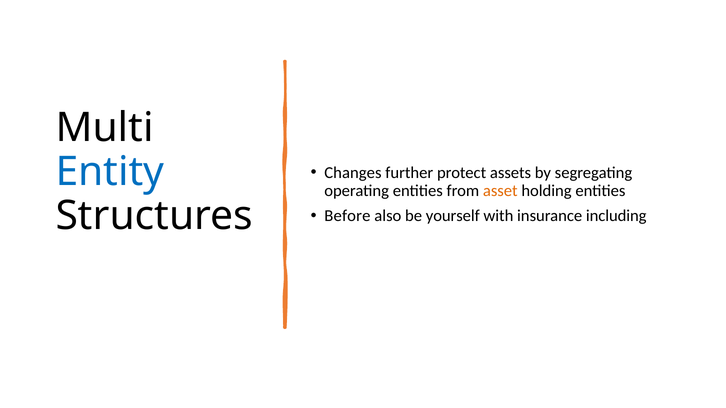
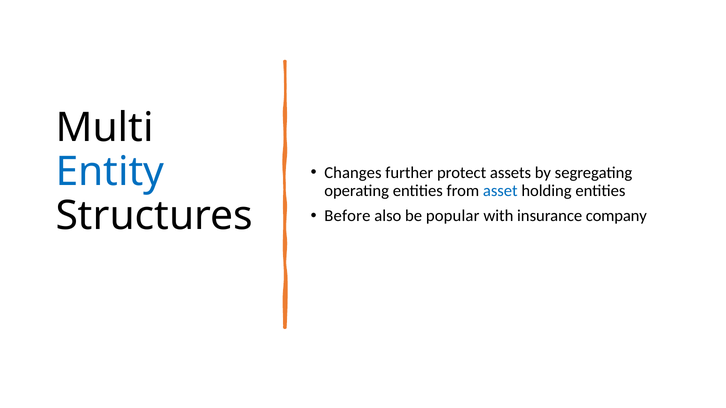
asset colour: orange -> blue (500, 191)
yourself: yourself -> popular (453, 216)
including: including -> company (616, 216)
